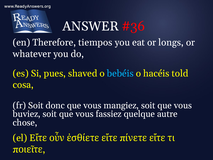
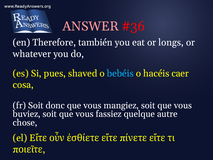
ANSWER colour: white -> pink (91, 26)
tiempos: tiempos -> también (95, 42)
told: told -> caer (180, 73)
